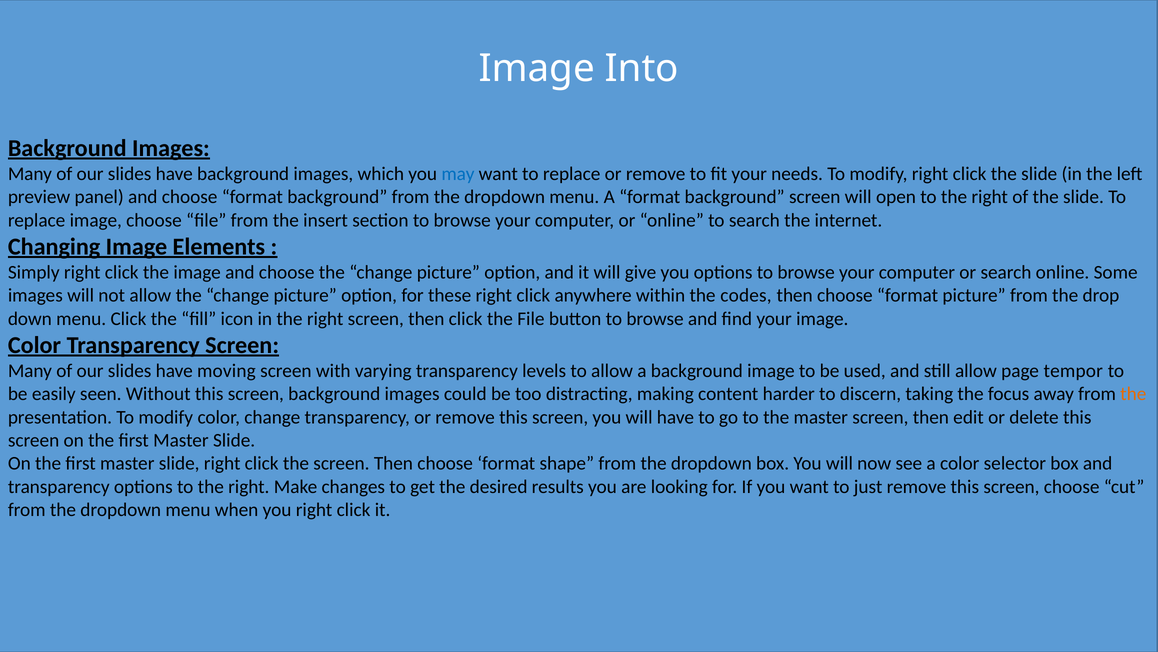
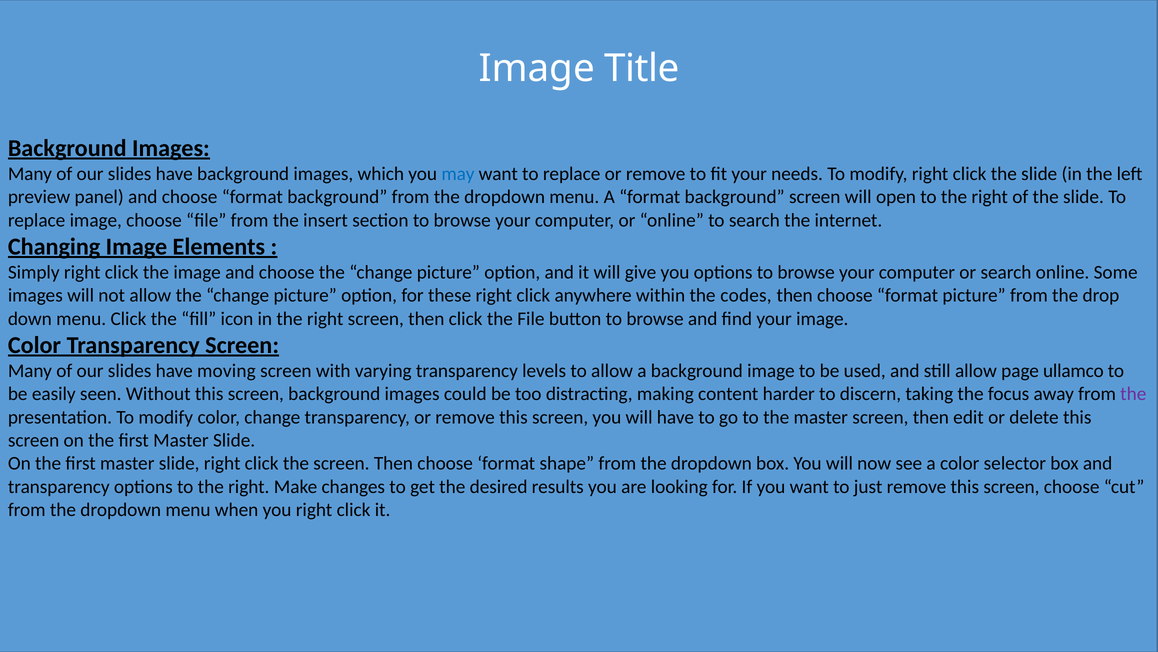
Into: Into -> Title (642, 68)
tempor: tempor -> ullamco (1073, 370)
the colour: orange -> purple (1133, 394)
